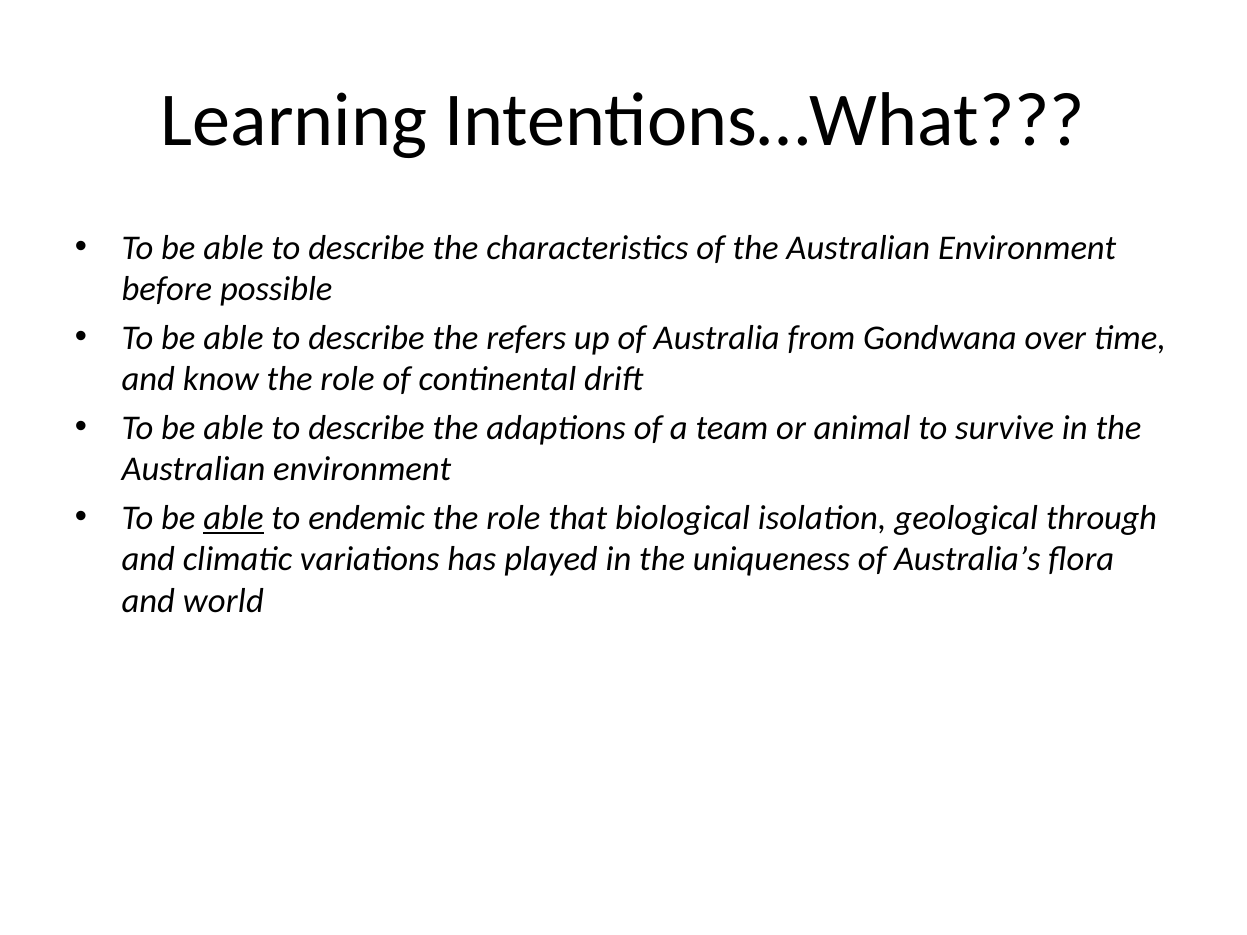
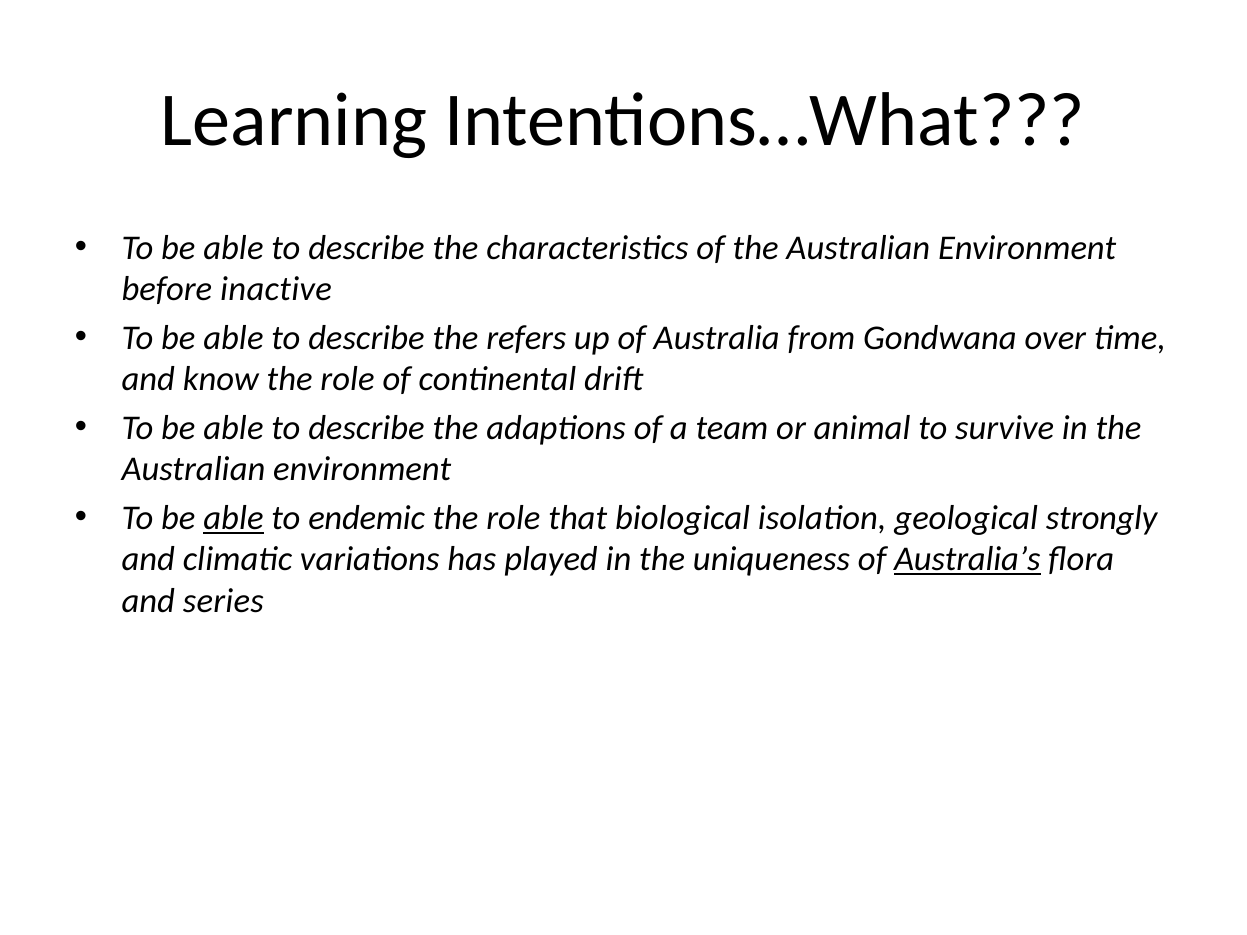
possible: possible -> inactive (276, 289)
through: through -> strongly (1102, 518)
Australia’s underline: none -> present (967, 560)
world: world -> series (223, 601)
